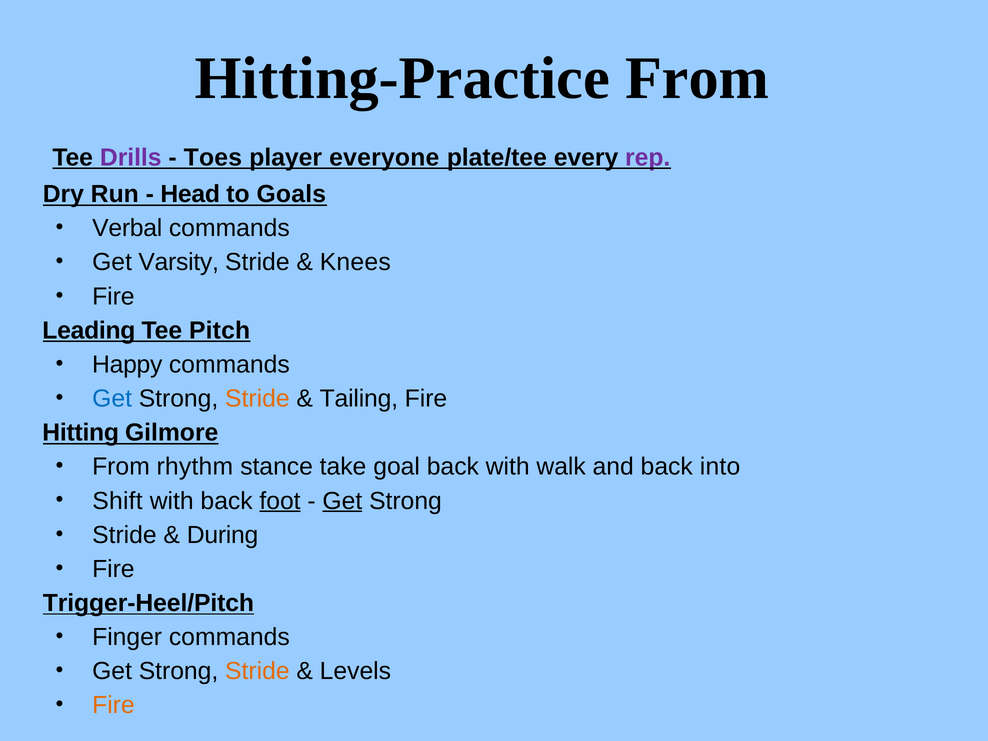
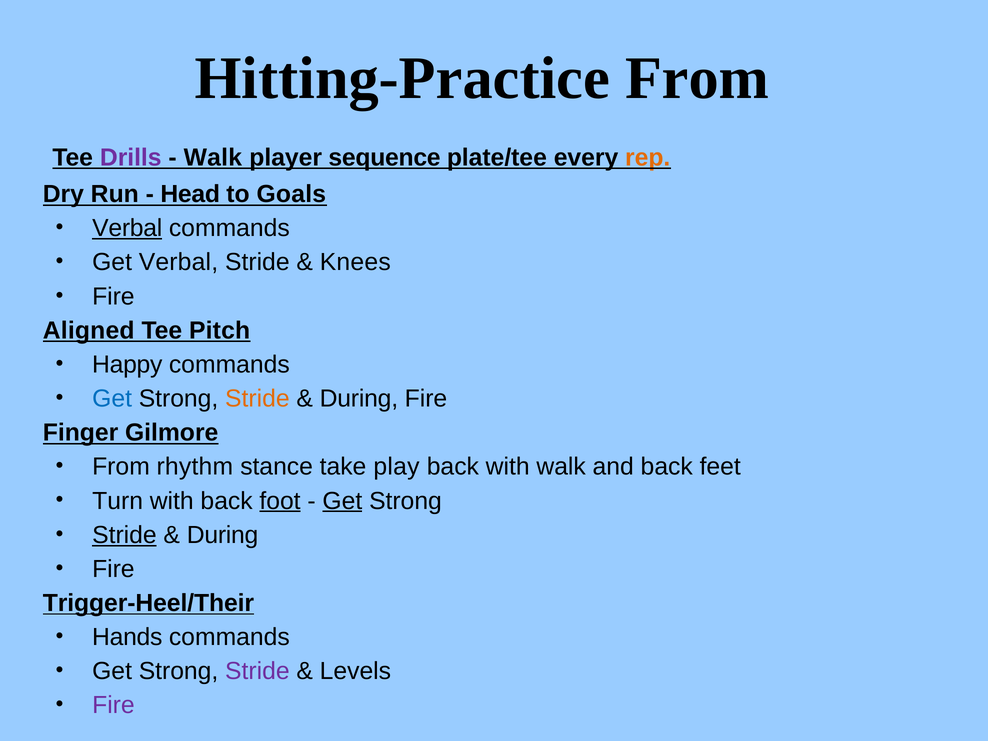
Toes: Toes -> Walk (213, 157)
everyone: everyone -> sequence (385, 157)
rep colour: purple -> orange (648, 157)
Verbal underline: none -> present (127, 228)
Get Varsity: Varsity -> Verbal (178, 262)
Leading: Leading -> Aligned (89, 330)
Tailing: Tailing -> During (359, 399)
Hitting: Hitting -> Finger (81, 433)
goal: goal -> play (396, 467)
into: into -> feet (720, 467)
Shift: Shift -> Turn (118, 501)
Stride underline: none -> present (124, 535)
Trigger-Heel/Pitch: Trigger-Heel/Pitch -> Trigger-Heel/Their (148, 603)
Finger: Finger -> Hands (127, 637)
Stride colour: orange -> purple (257, 671)
Fire colour: orange -> purple (113, 705)
